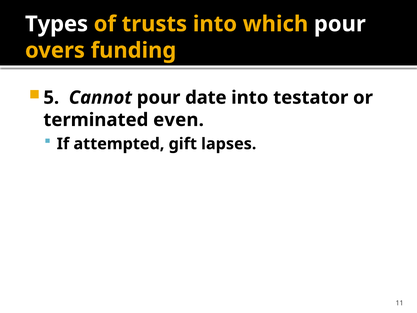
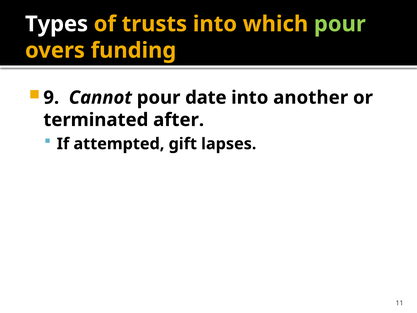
pour colour: white -> light green (340, 24)
5: 5 -> 9 (51, 98)
testator: testator -> another (311, 98)
even: even -> after (179, 120)
